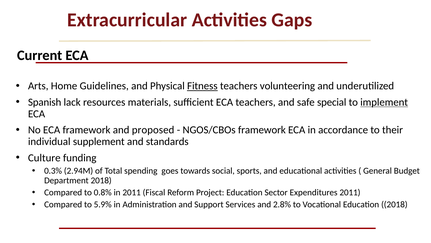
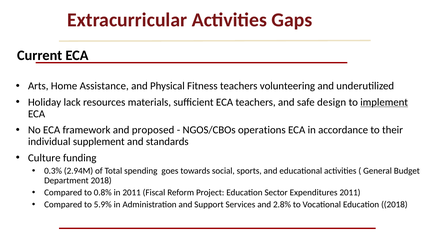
Guidelines: Guidelines -> Assistance (104, 86)
Fitness underline: present -> none (202, 86)
Spanish: Spanish -> Holiday (45, 102)
special: special -> design (332, 102)
NGOS/CBOs framework: framework -> operations (262, 130)
